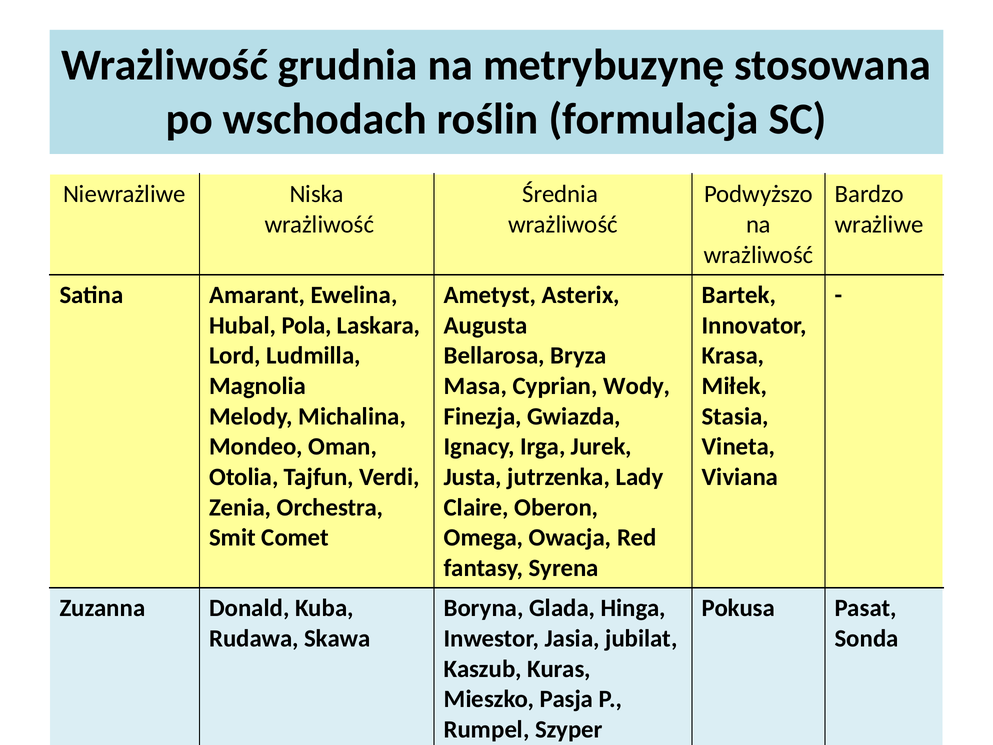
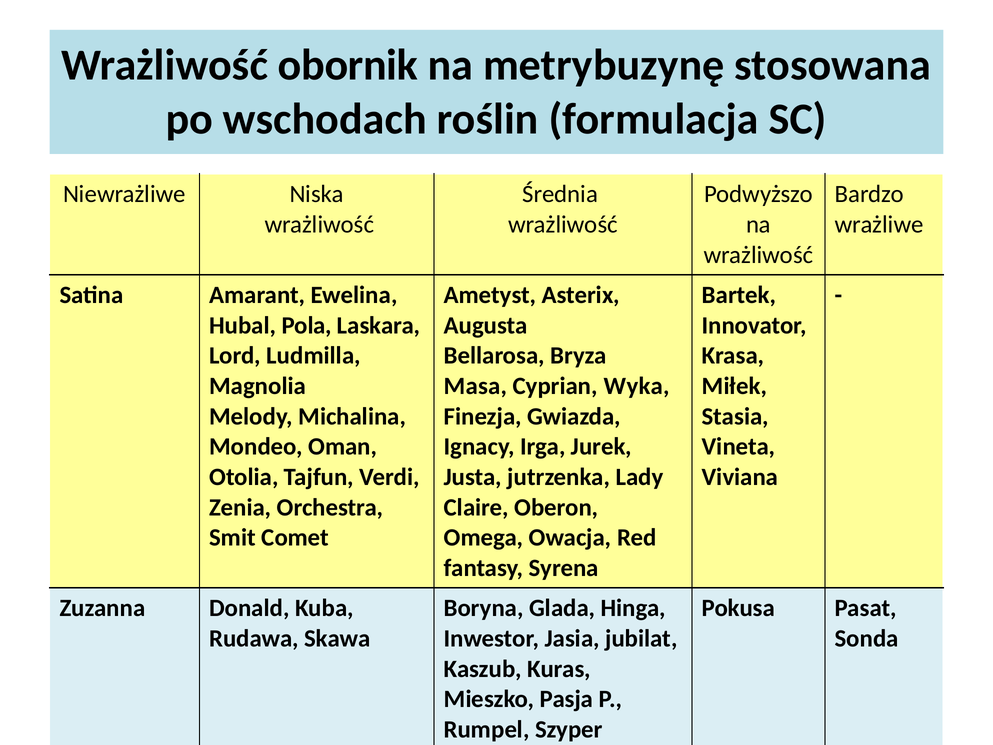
grudnia: grudnia -> obornik (348, 65)
Wody: Wody -> Wyka (637, 386)
